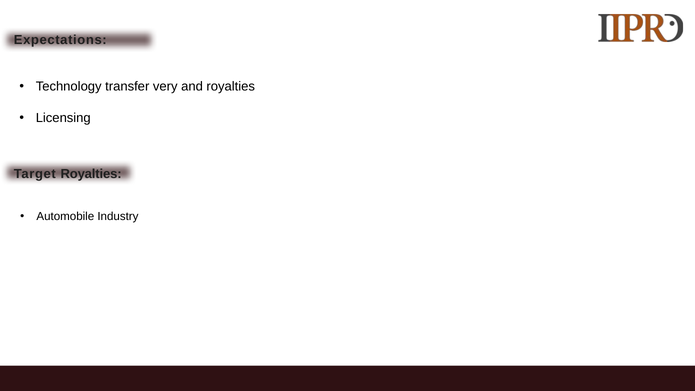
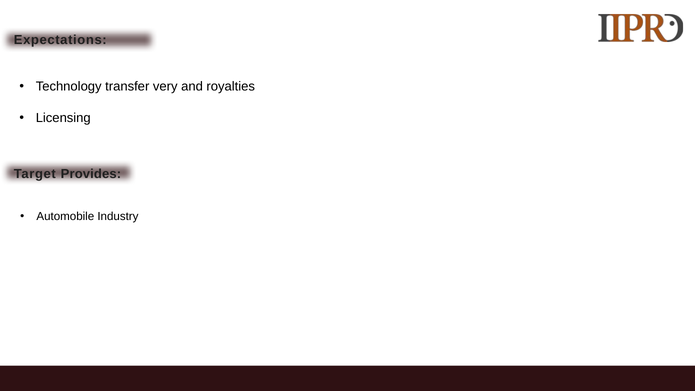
Target Royalties: Royalties -> Provides (91, 174)
